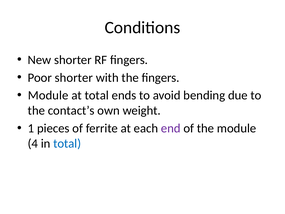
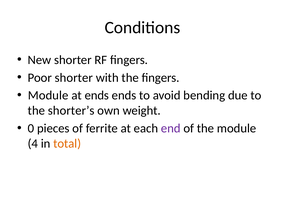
at total: total -> ends (97, 95)
contact’s: contact’s -> shorter’s (71, 110)
1: 1 -> 0 (31, 128)
total colour: blue -> orange (67, 143)
